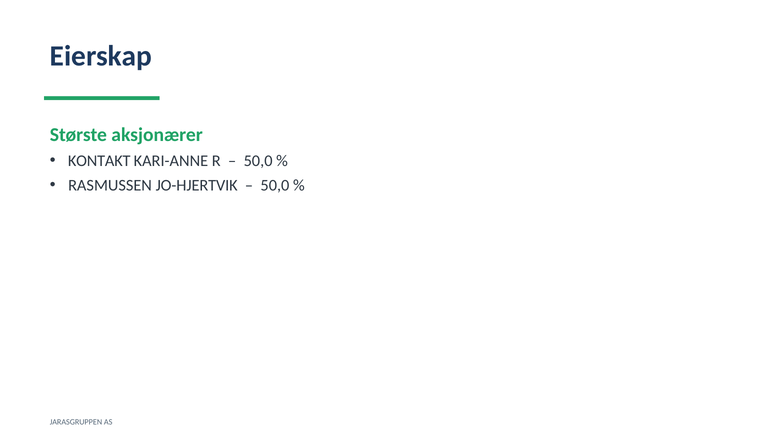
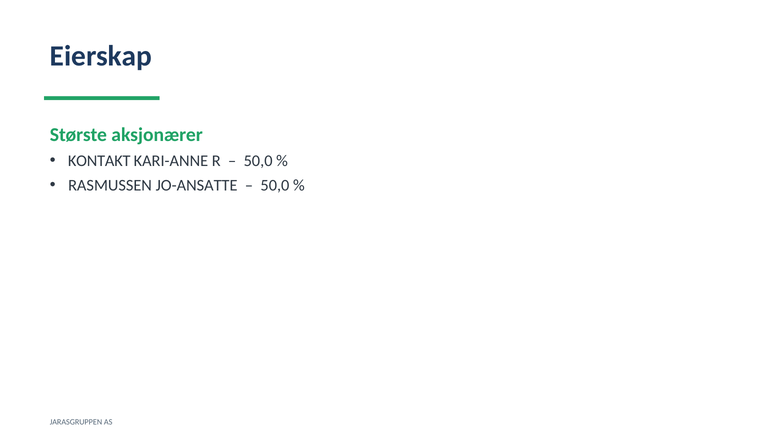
JO-HJERTVIK: JO-HJERTVIK -> JO-ANSATTE (197, 185)
